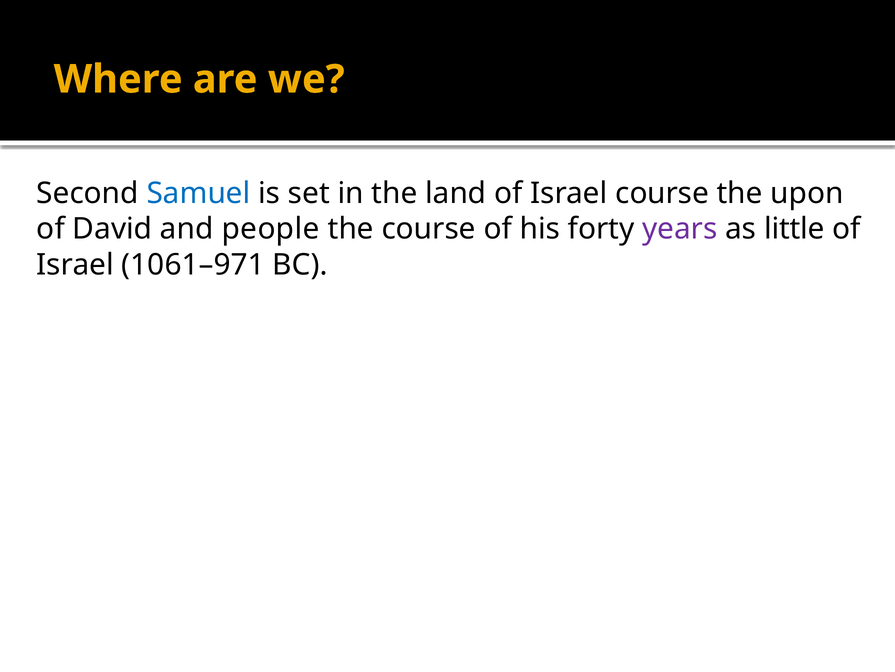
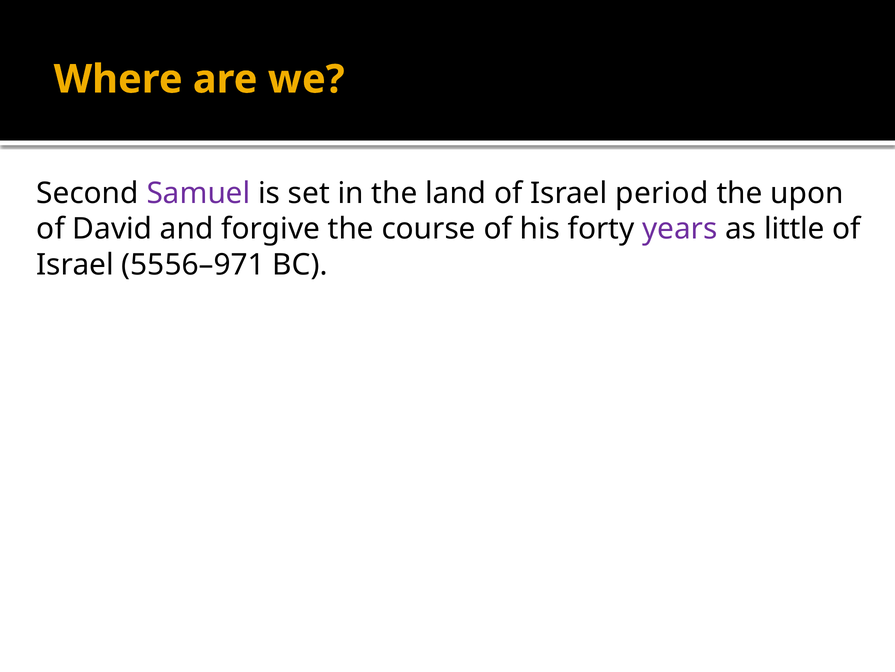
Samuel colour: blue -> purple (198, 193)
Israel course: course -> period (662, 193)
people: people -> forgive (271, 229)
1061–971: 1061–971 -> 5556–971 (193, 265)
